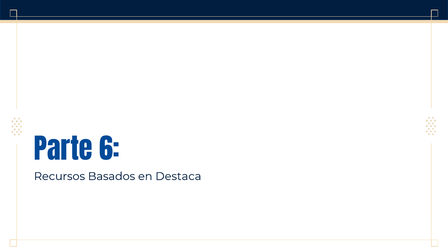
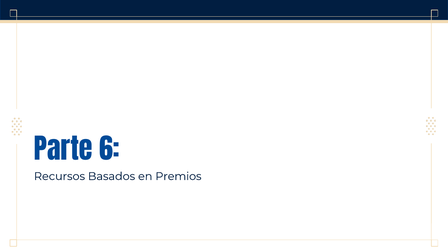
Destaca: Destaca -> Premios (178, 176)
